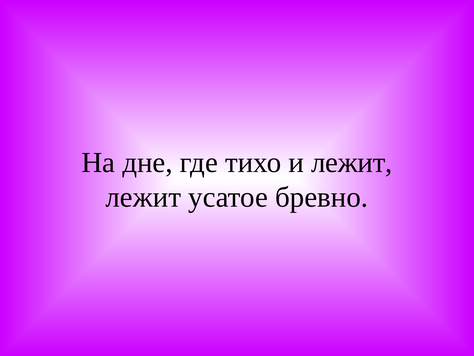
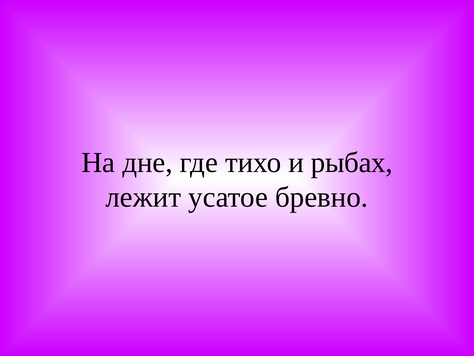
и лежит: лежит -> рыбах (352, 162)
